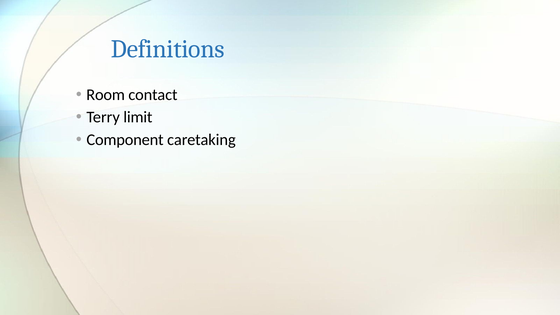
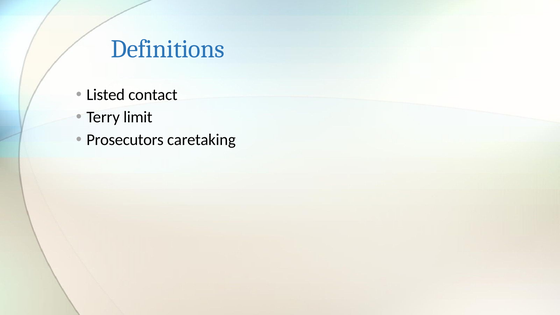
Room: Room -> Listed (106, 95)
Component: Component -> Prosecutors (125, 140)
